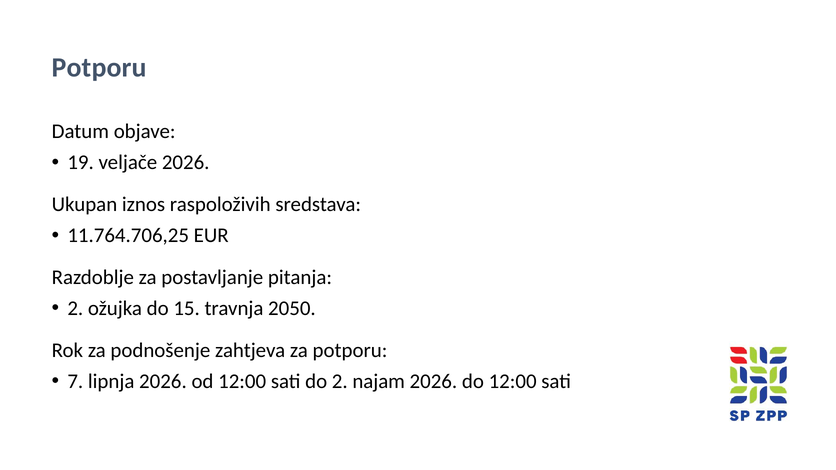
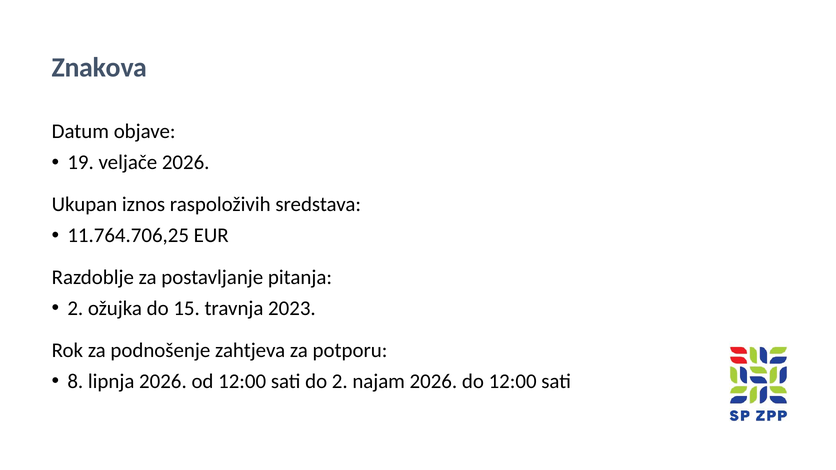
Potporu: Potporu -> Znakova (99, 68)
2050: 2050 -> 2023 (292, 309)
7: 7 -> 8 (75, 382)
